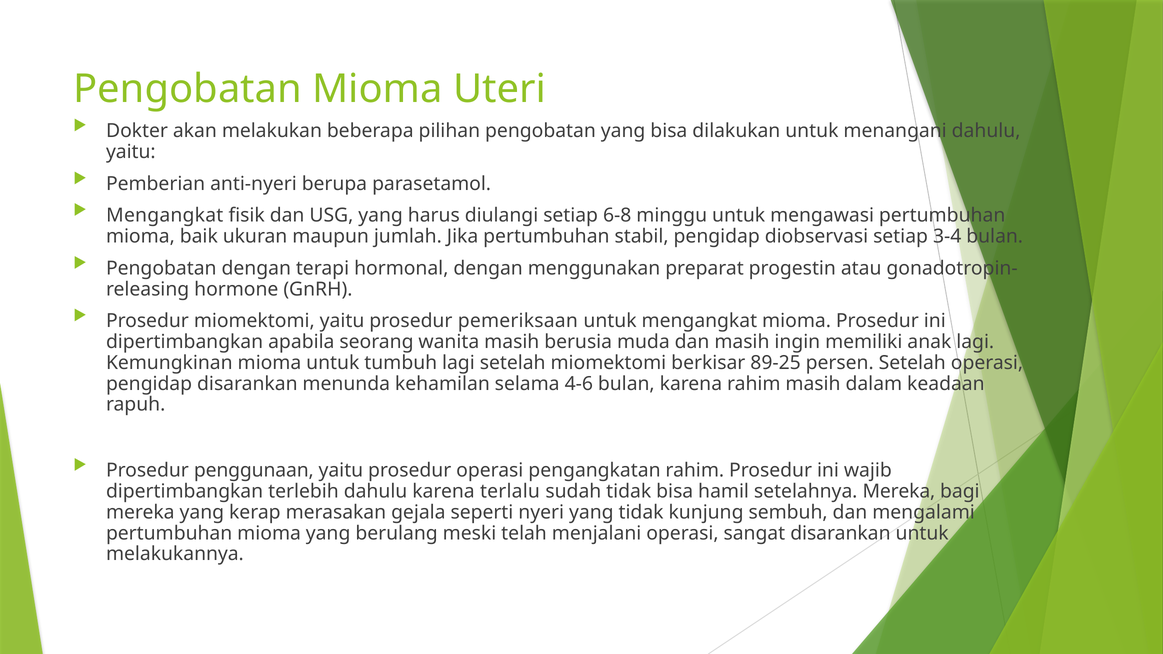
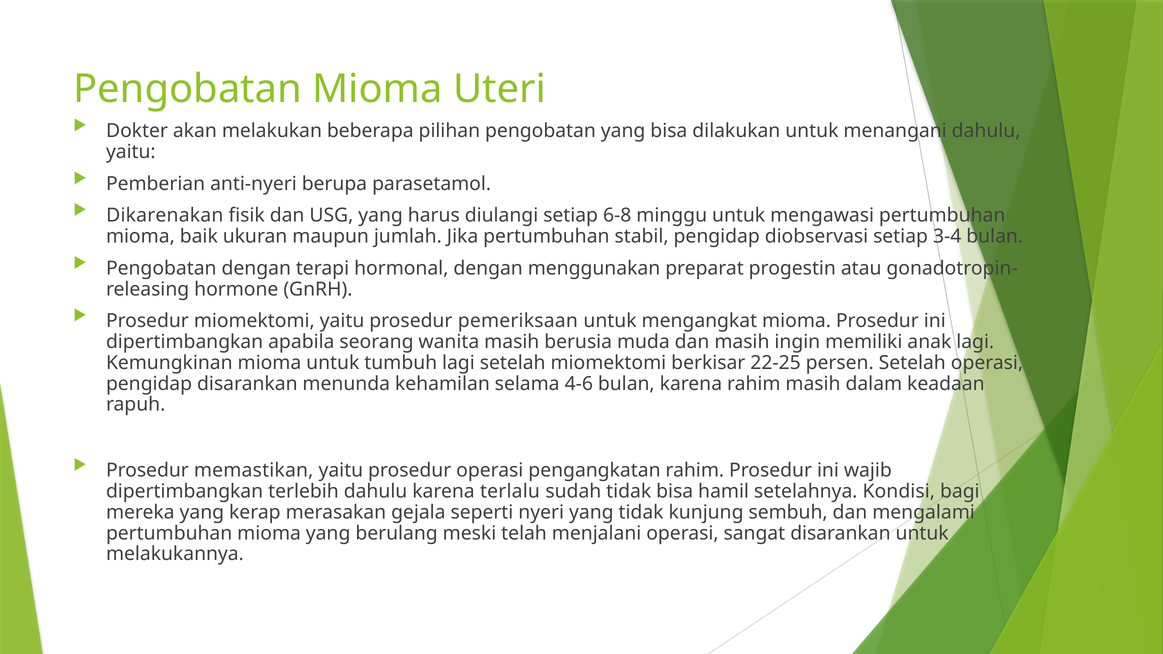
Mengangkat: Mengangkat -> Dikarenakan (165, 216)
89-25: 89-25 -> 22-25 (776, 363)
penggunaan: penggunaan -> memastikan (254, 471)
setelahnya Mereka: Mereka -> Kondisi (899, 492)
